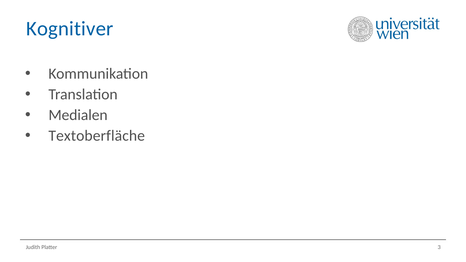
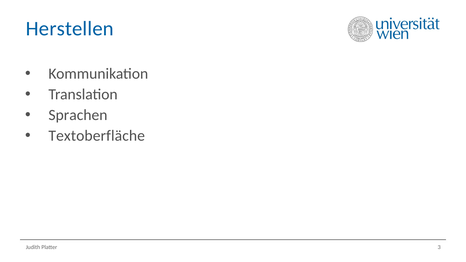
Kognitiver: Kognitiver -> Herstellen (70, 29)
Medialen: Medialen -> Sprachen (78, 115)
